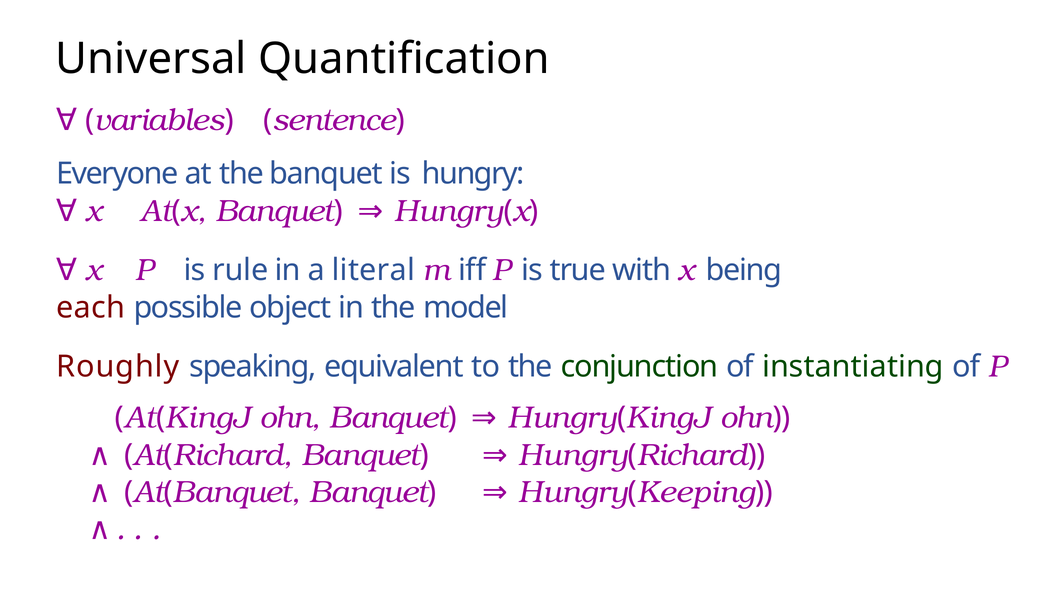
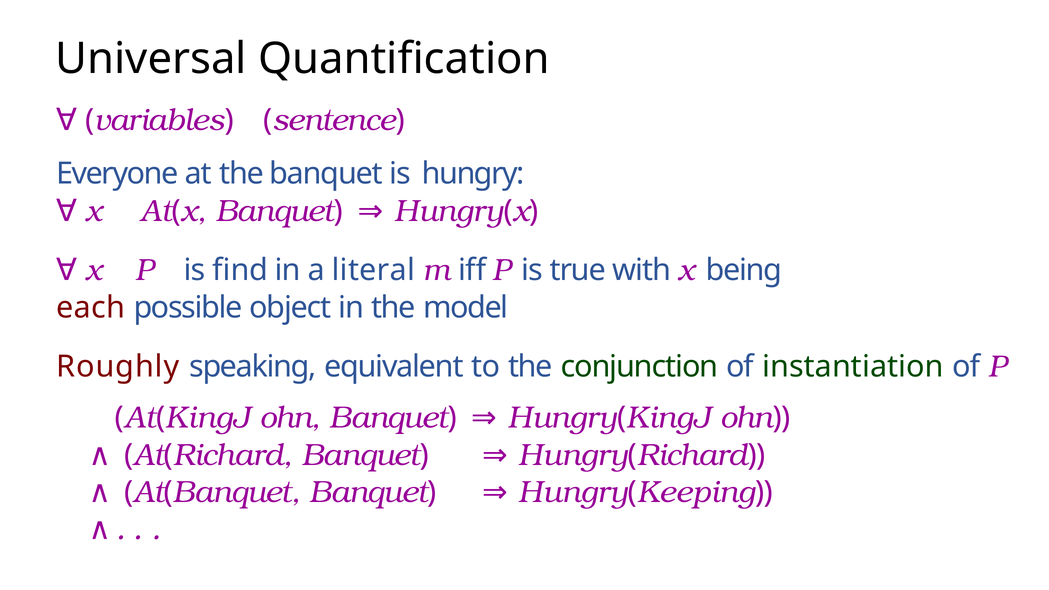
rule: rule -> find (240, 270)
instantiating: instantiating -> instantiation (853, 367)
